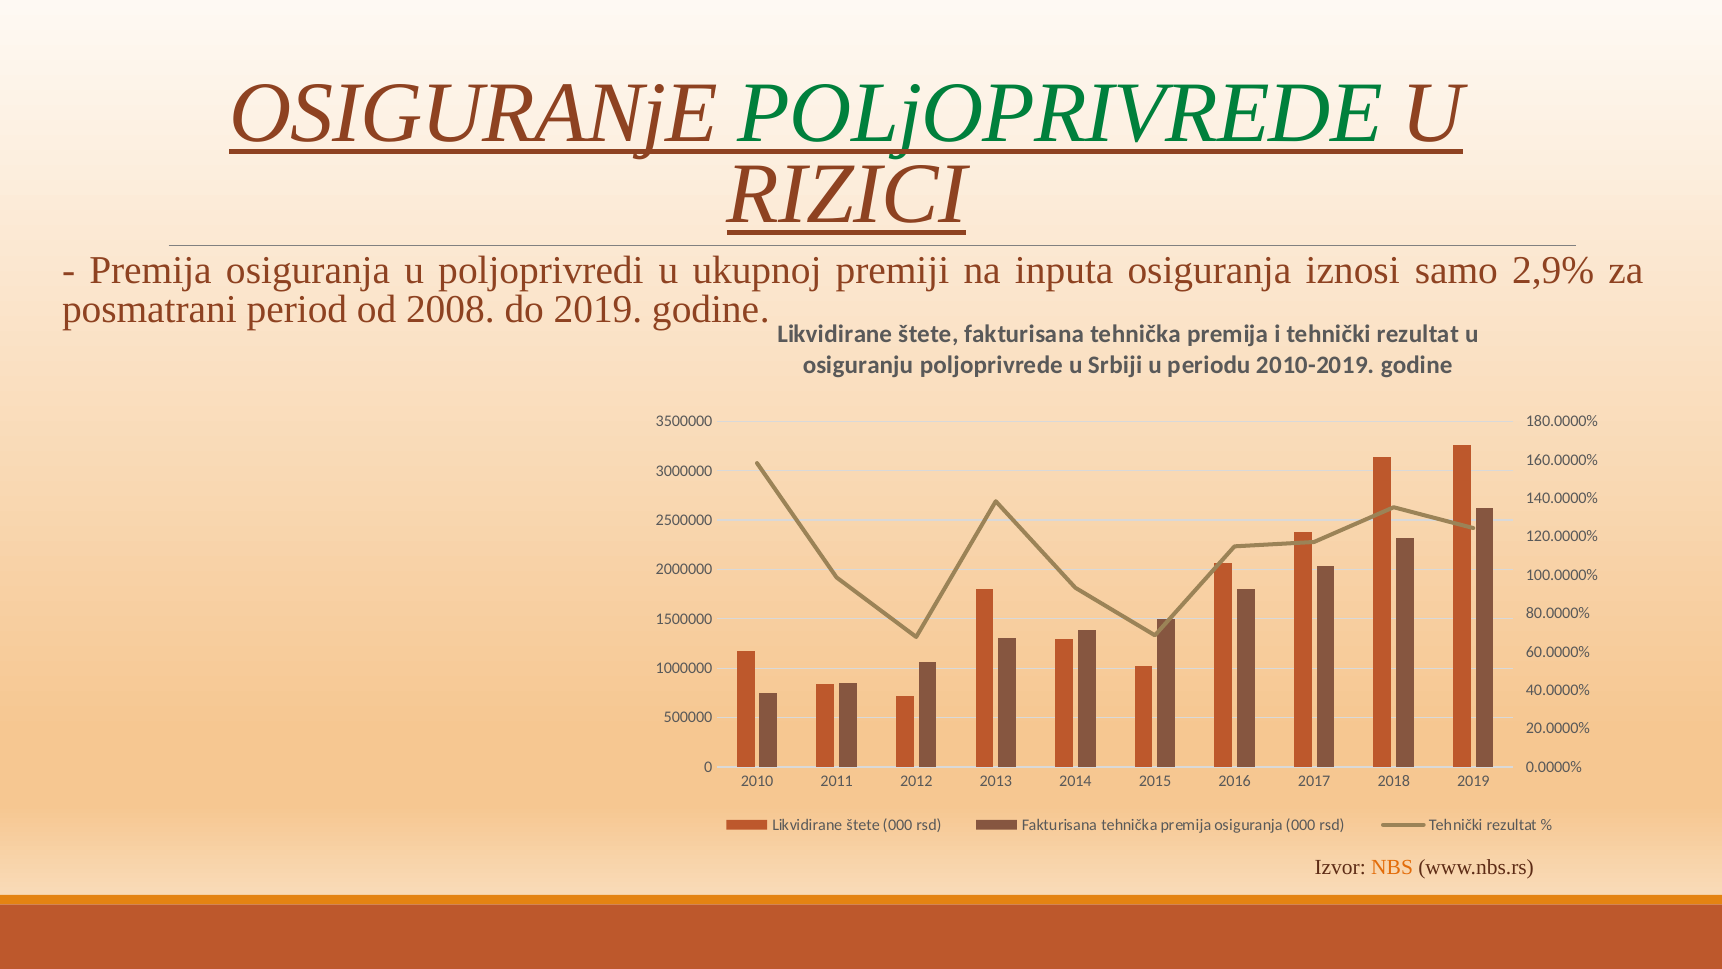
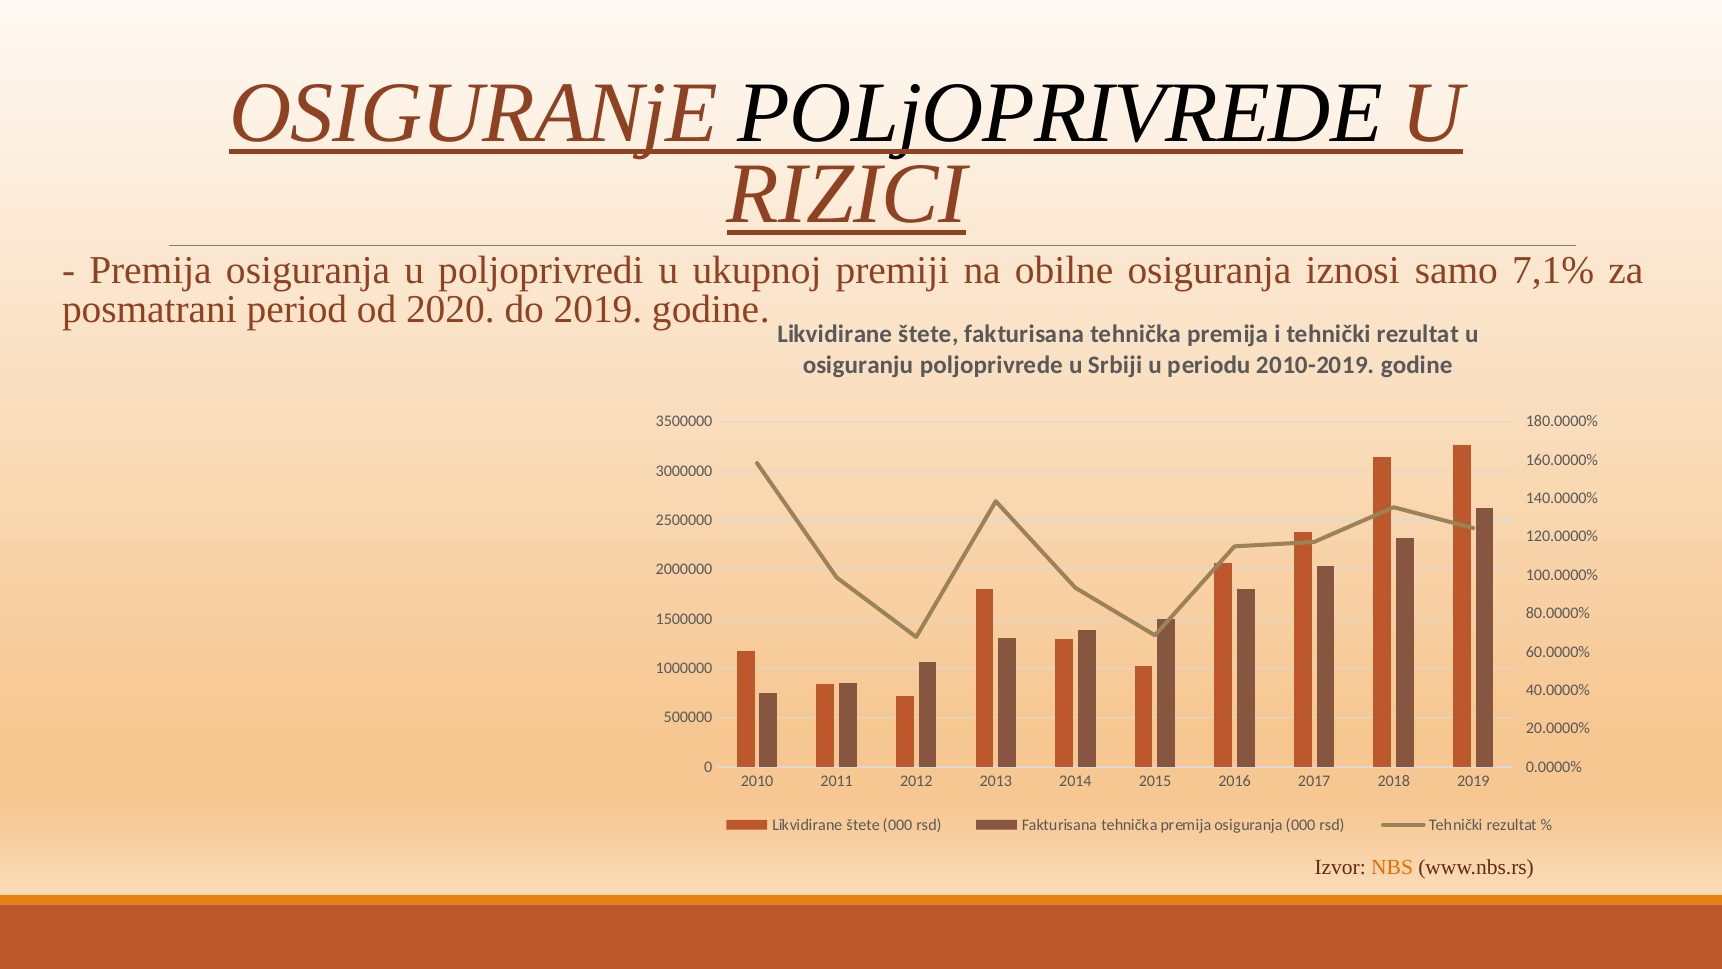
POLjOPRIVREDE colour: green -> black (1060, 113)
inputa: inputa -> obilne (1064, 270)
2,9%: 2,9% -> 7,1% (1553, 270)
2008: 2008 -> 2020 (450, 310)
